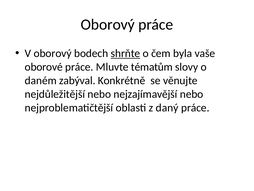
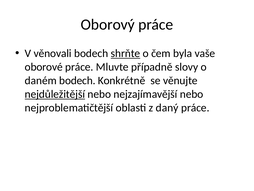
V oborový: oborový -> věnovali (53, 53)
tématům: tématům -> případně (152, 67)
daném zabýval: zabýval -> bodech (77, 80)
nejdůležitější underline: none -> present (55, 94)
